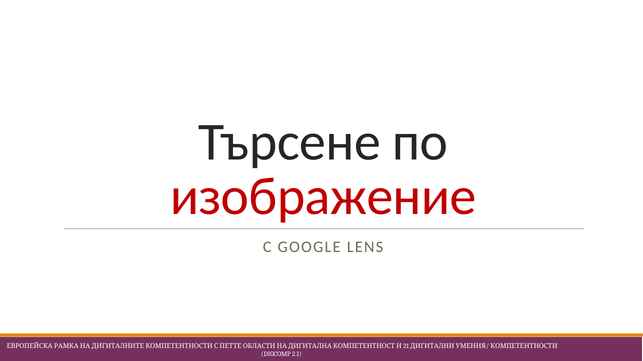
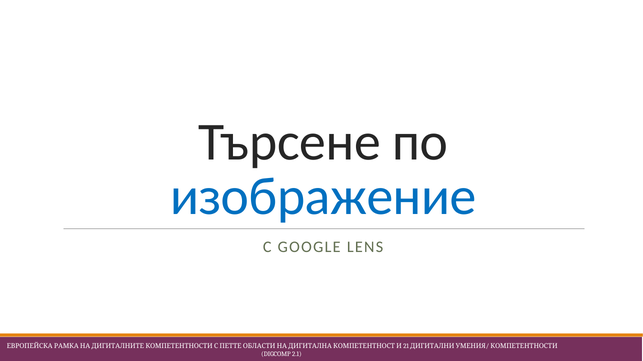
изображение colour: red -> blue (323, 197)
